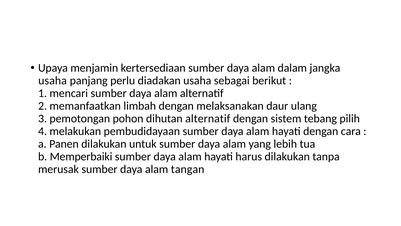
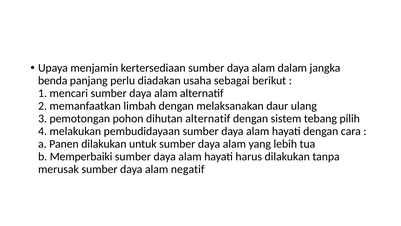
usaha: usaha -> benda (53, 80)
tangan: tangan -> negatif (188, 169)
